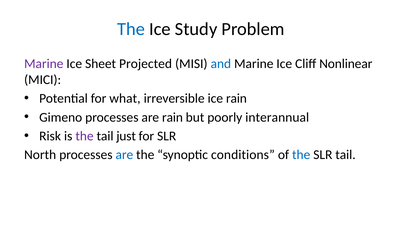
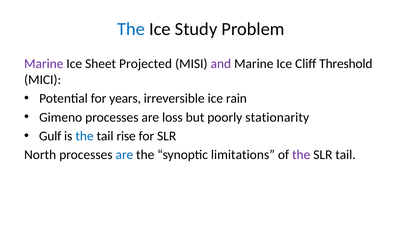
and colour: blue -> purple (221, 64)
Nonlinear: Nonlinear -> Threshold (346, 64)
what: what -> years (125, 99)
are rain: rain -> loss (172, 117)
interannual: interannual -> stationarity (277, 117)
Risk: Risk -> Gulf (50, 136)
the colour: purple -> blue (85, 136)
just: just -> rise (126, 136)
conditions: conditions -> limitations (243, 155)
the colour: blue -> purple (301, 155)
